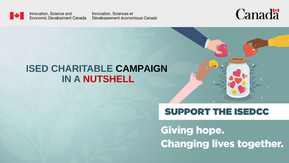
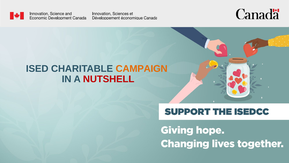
CAMPAIGN colour: black -> orange (142, 69)
